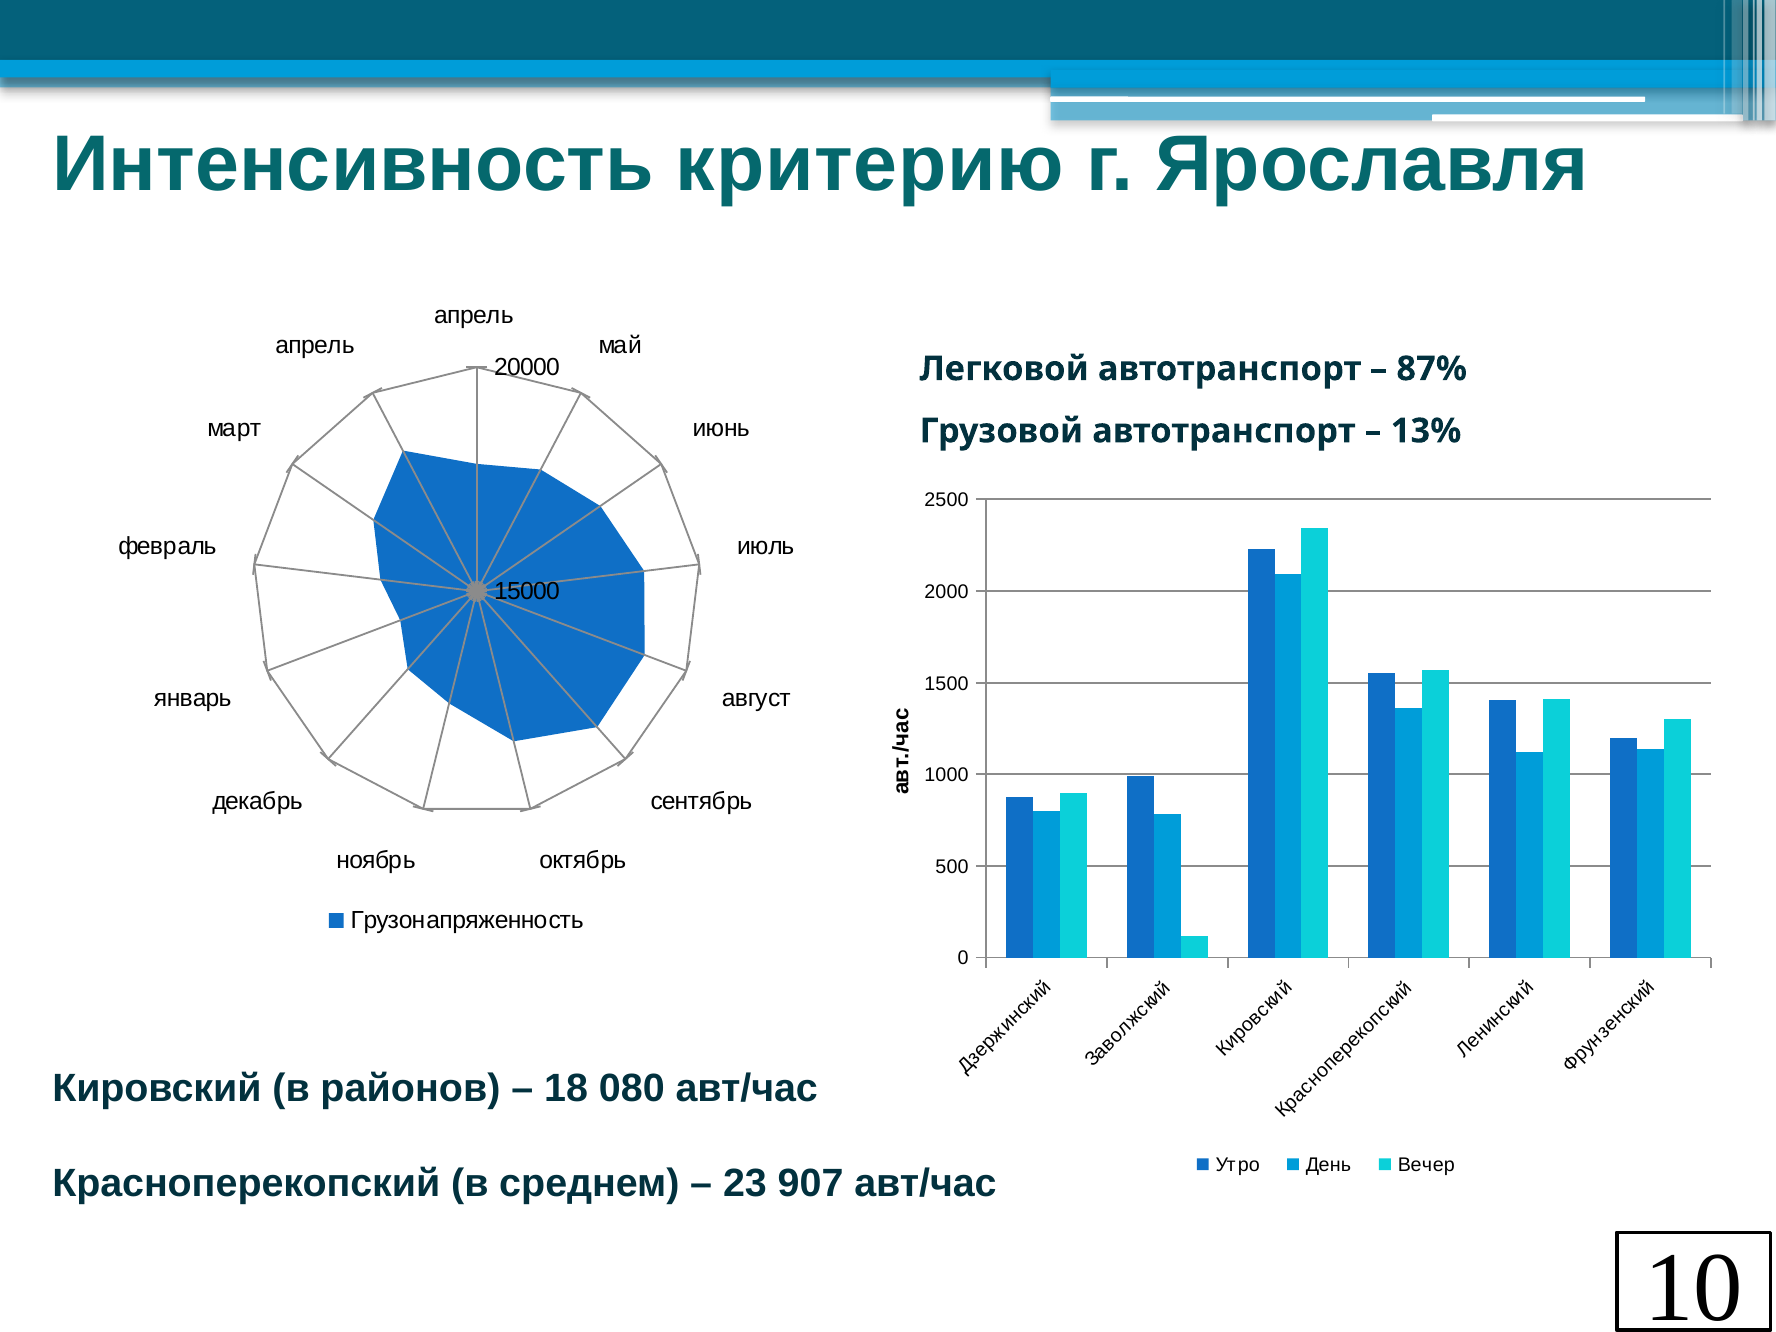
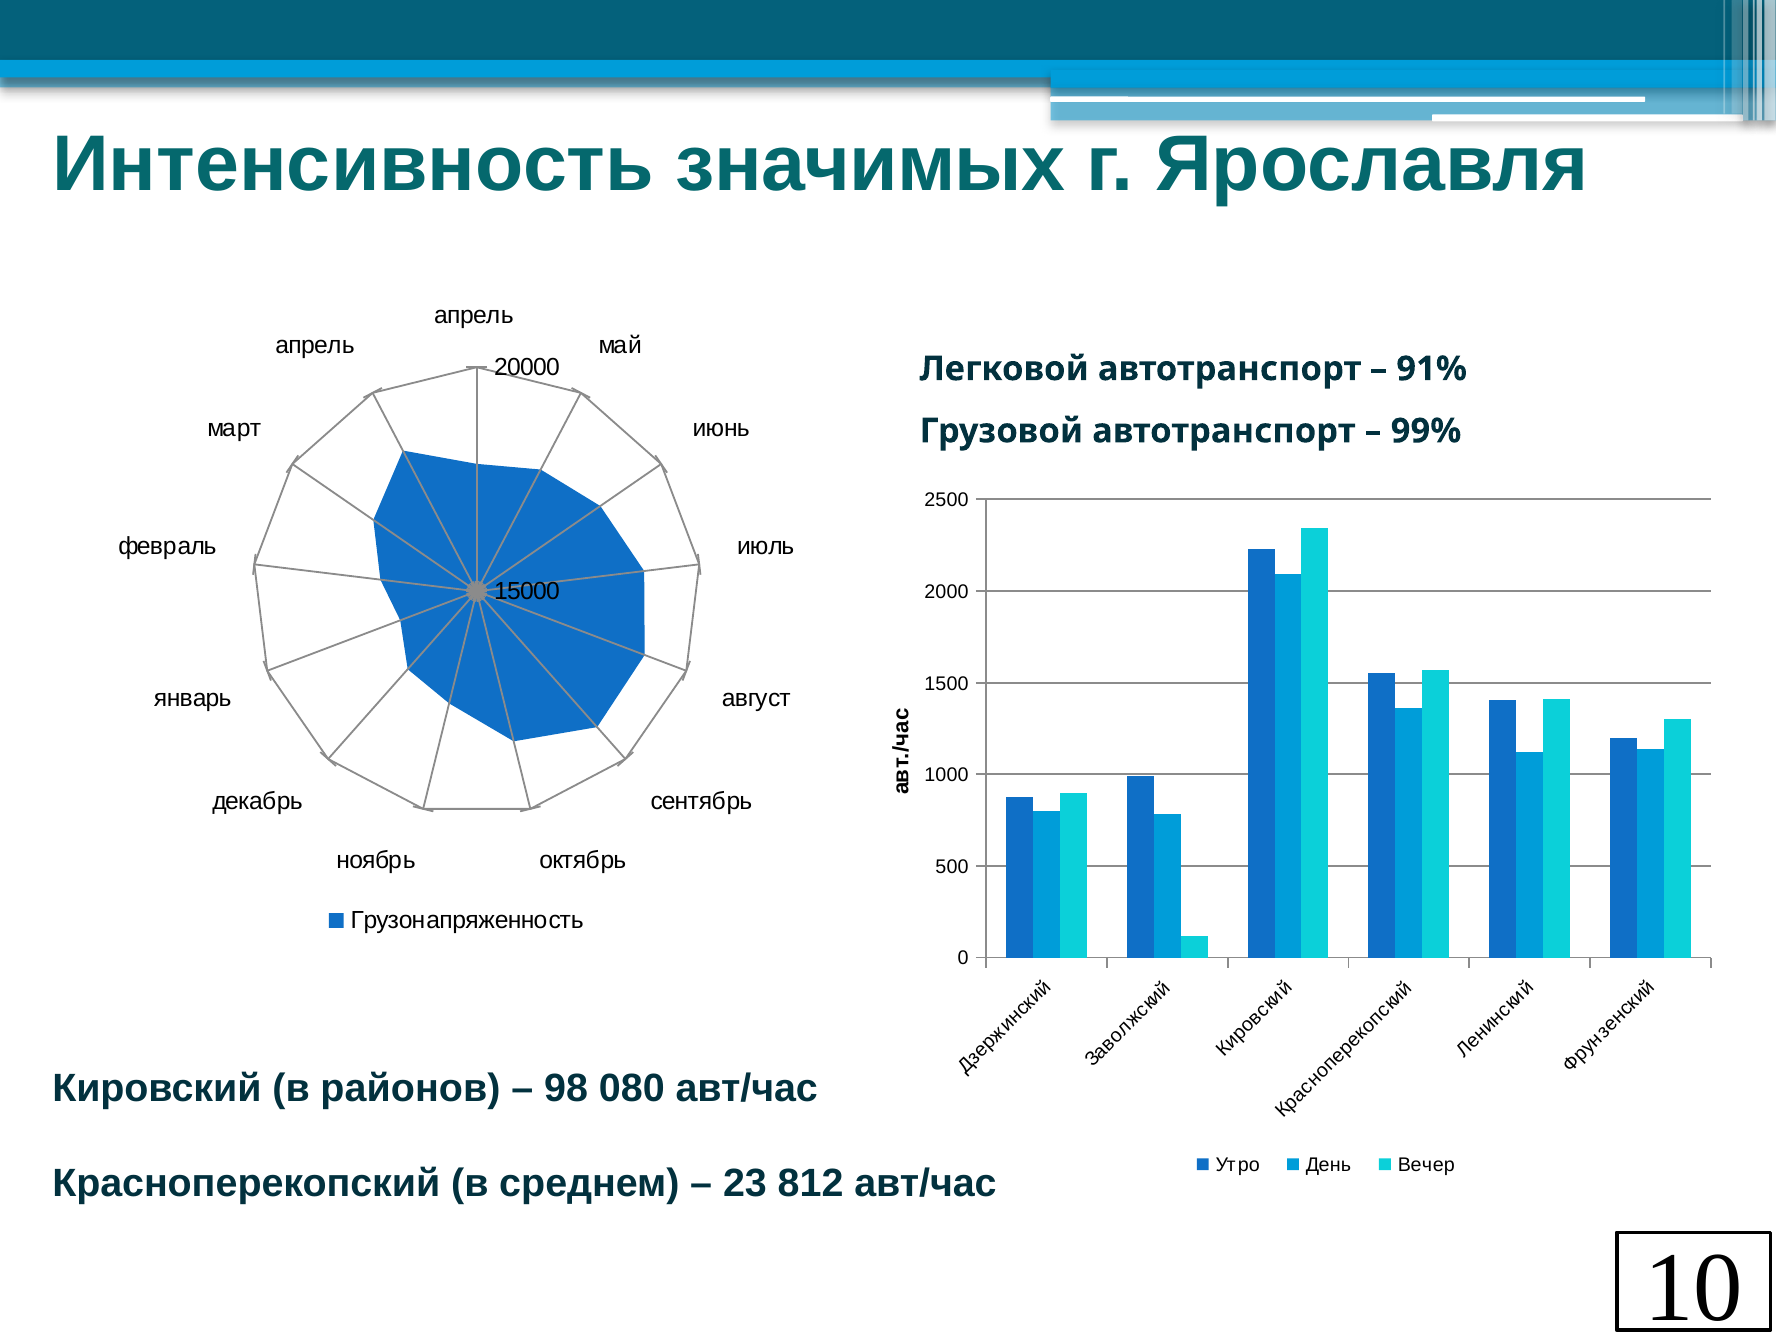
критерию: критерию -> значимых (871, 164)
87%: 87% -> 91% (1432, 369)
13%: 13% -> 99% (1426, 431)
18: 18 -> 98 (566, 1088)
907: 907 -> 812 (811, 1183)
